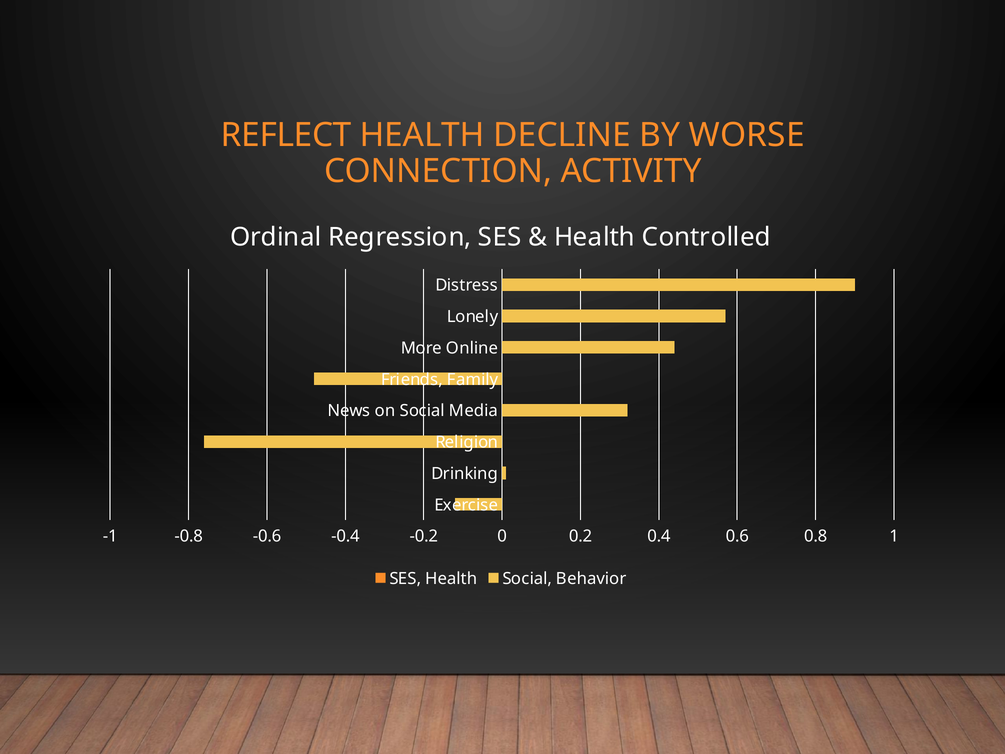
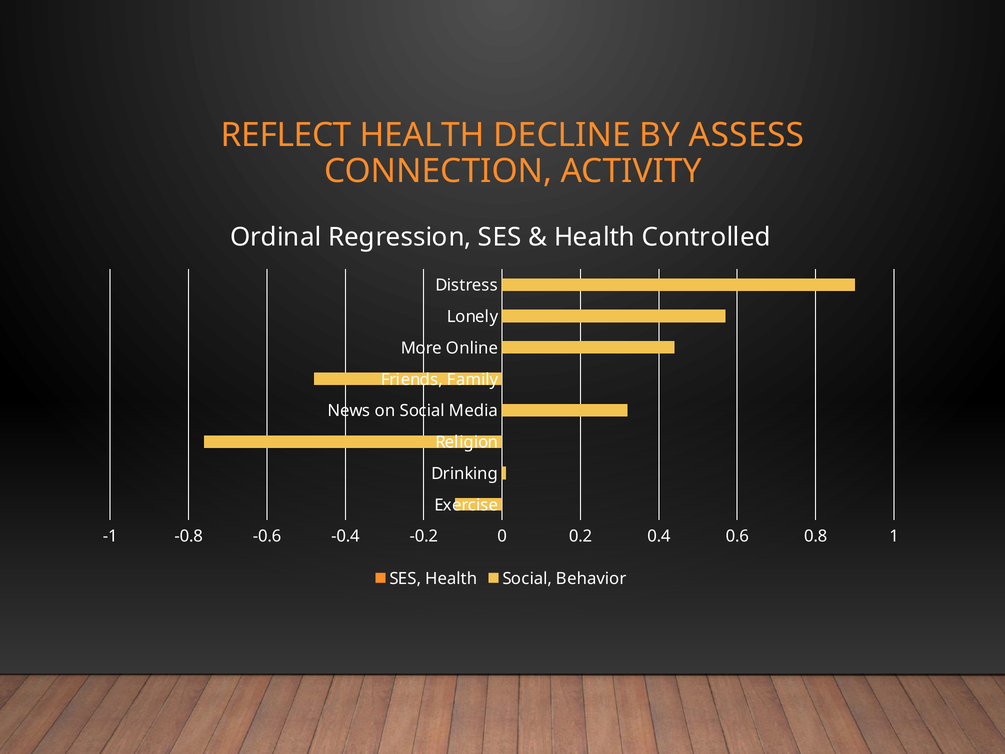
WORSE: WORSE -> ASSESS (747, 135)
